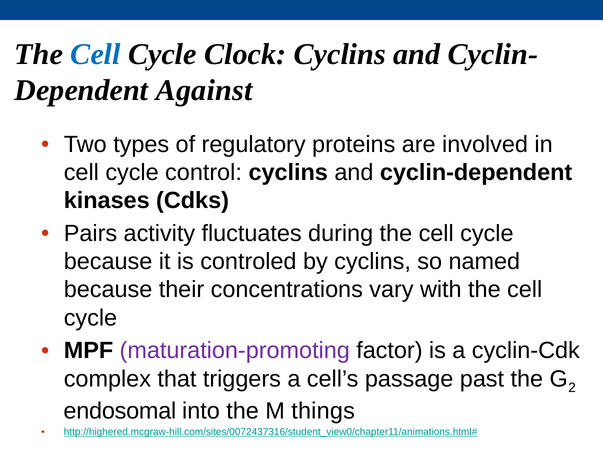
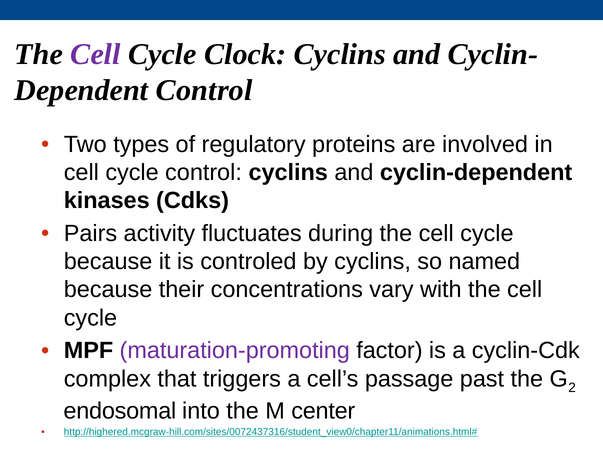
Cell colour: blue -> purple (96, 54)
Against: Against -> Control (204, 91)
things: things -> center (323, 411)
